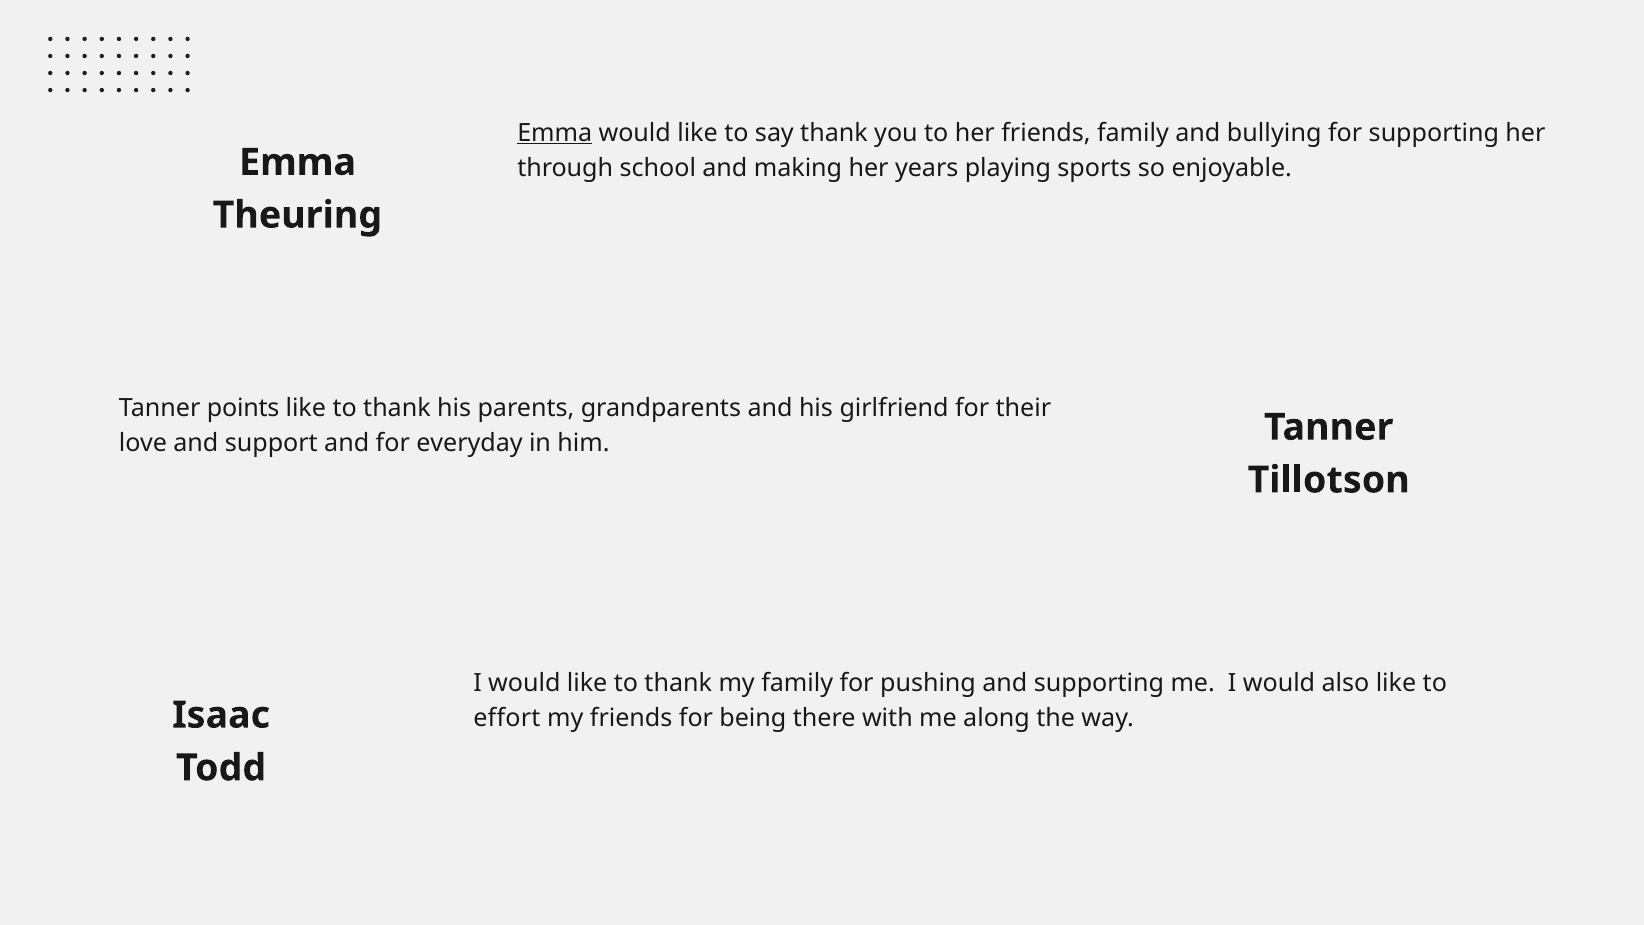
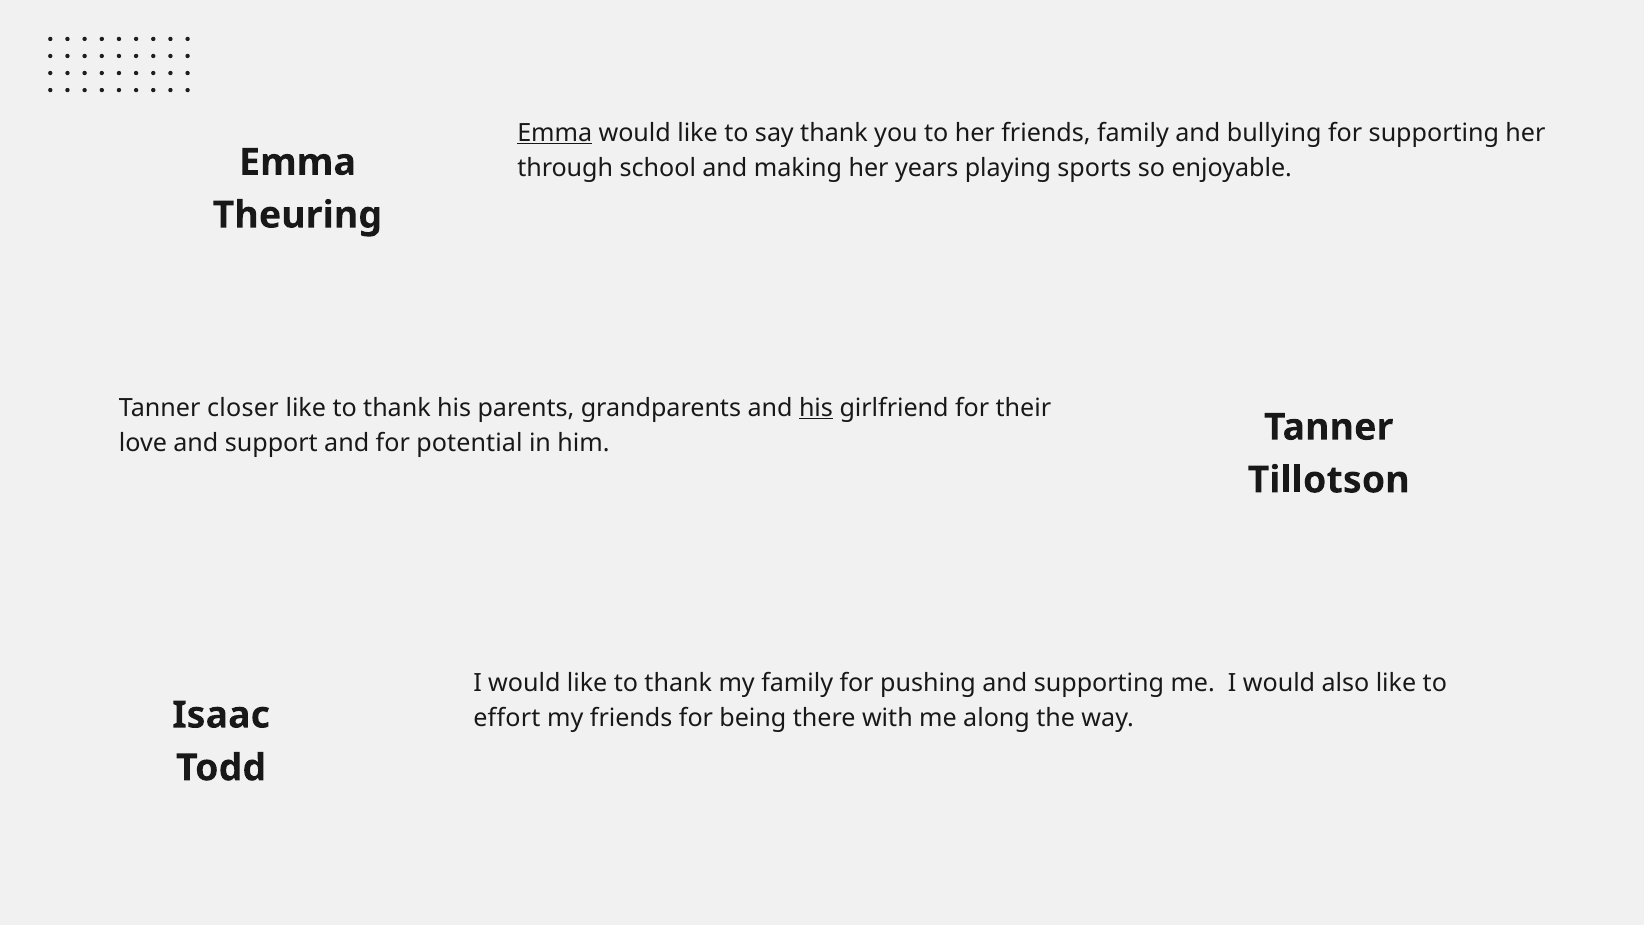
points: points -> closer (243, 408)
his underline: none -> present (816, 408)
everyday: everyday -> potential (469, 443)
